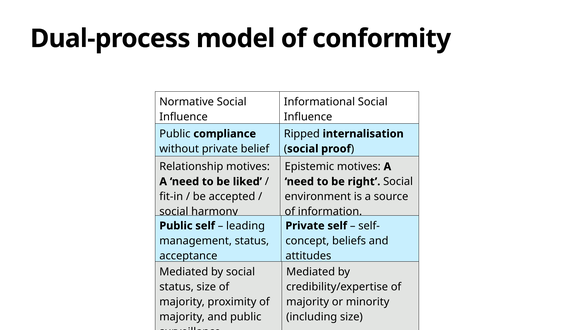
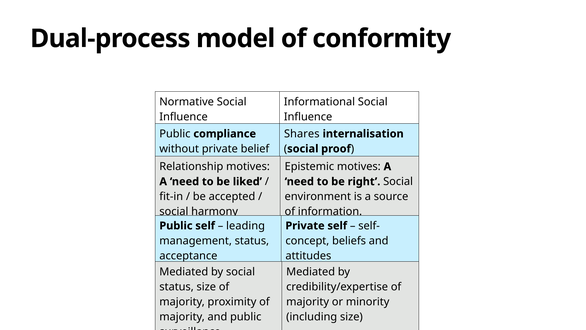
Ripped: Ripped -> Shares (302, 134)
